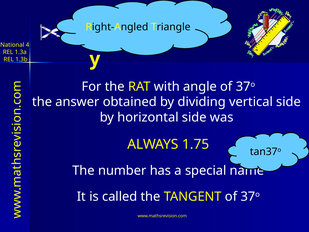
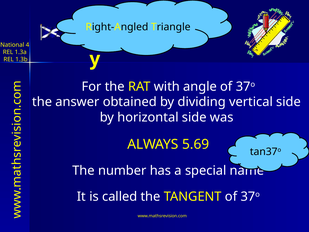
1.75: 1.75 -> 5.69 (196, 144)
